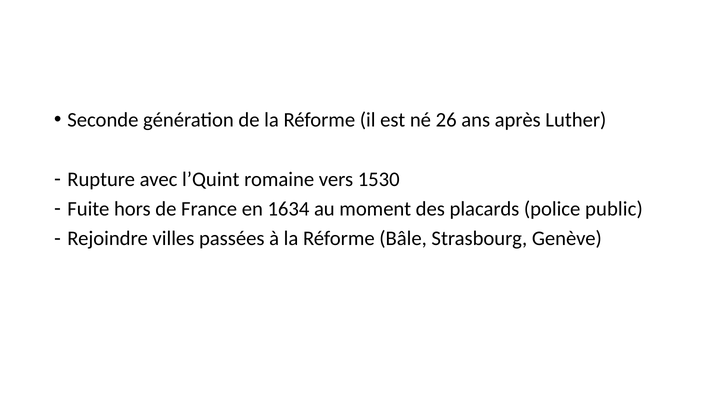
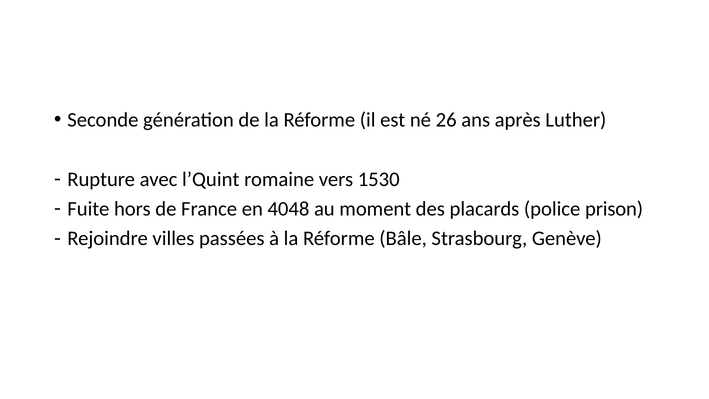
1634: 1634 -> 4048 (288, 209)
public: public -> prison (614, 209)
